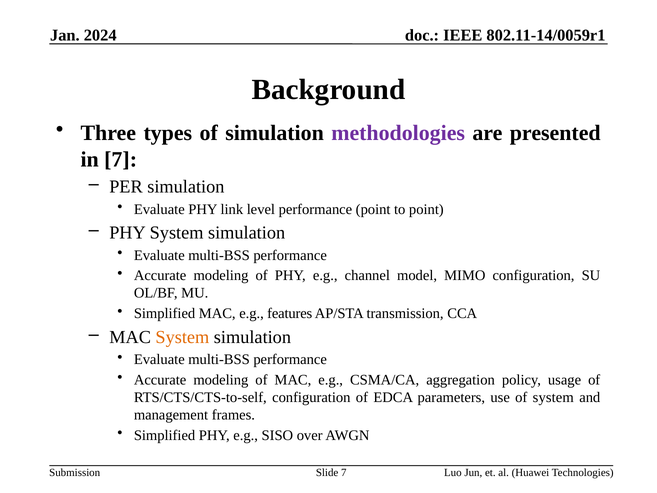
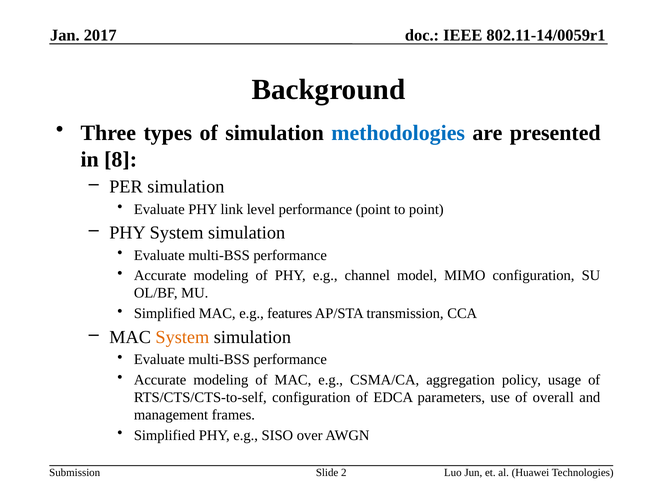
2024: 2024 -> 2017 (100, 35)
methodologies colour: purple -> blue (398, 133)
in 7: 7 -> 8 (121, 159)
of system: system -> overall (553, 397)
Slide 7: 7 -> 2 (344, 473)
